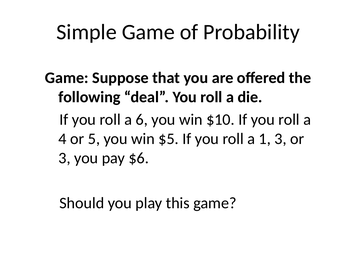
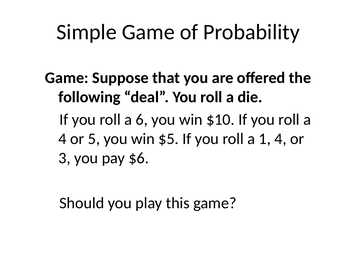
1 3: 3 -> 4 (280, 139)
